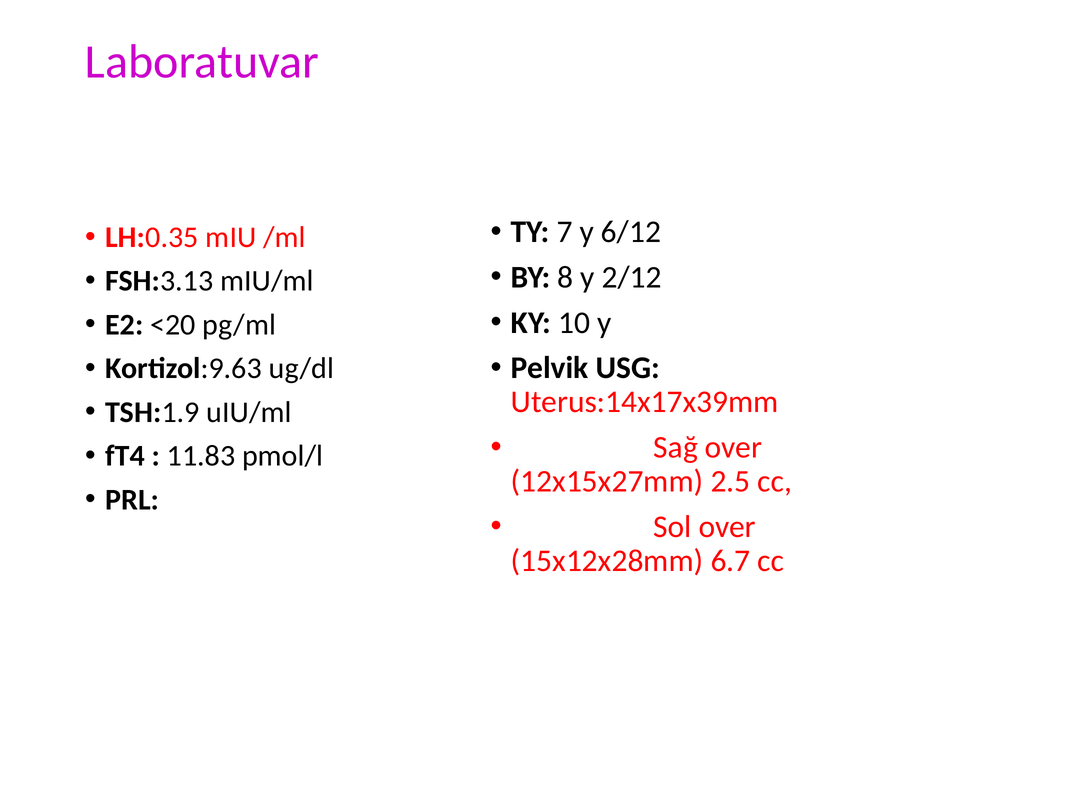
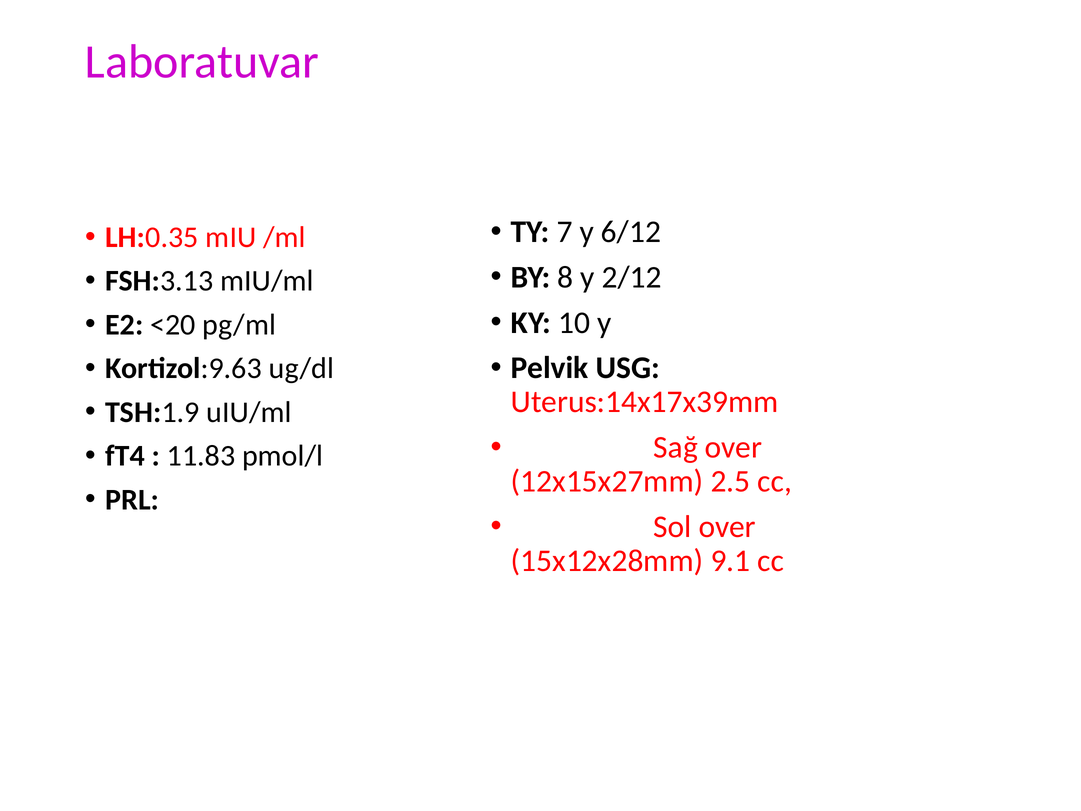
6.7: 6.7 -> 9.1 (730, 561)
